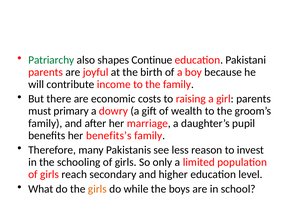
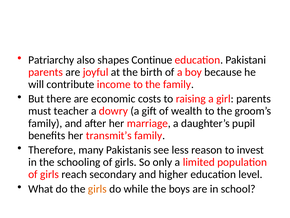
Patriarchy colour: green -> black (51, 60)
primary: primary -> teacher (71, 111)
benefits’s: benefits’s -> transmit’s (109, 135)
